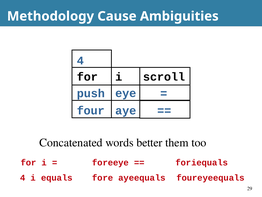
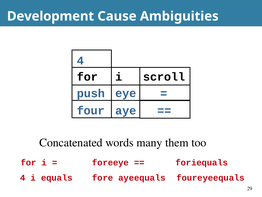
Methodology: Methodology -> Development (51, 16)
better: better -> many (149, 142)
